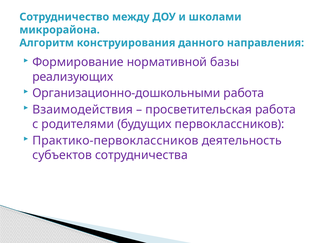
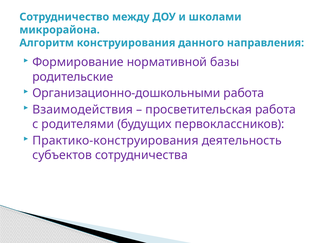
реализующих: реализующих -> родительские (73, 77)
Практико-первоклассников: Практико-первоклассников -> Практико-конструирования (115, 141)
